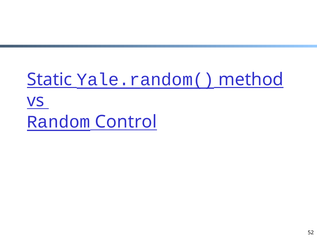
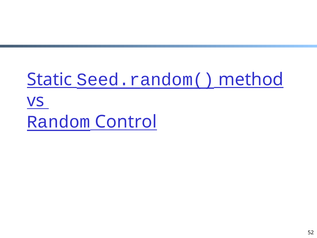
Yale.random(: Yale.random( -> Seed.random( (145, 79)
